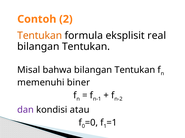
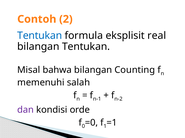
Tentukan colour: orange -> blue (40, 36)
bahwa bilangan Tentukan: Tentukan -> Counting (135, 70)
biner: biner -> salah (78, 83)
atau: atau -> orde (80, 110)
